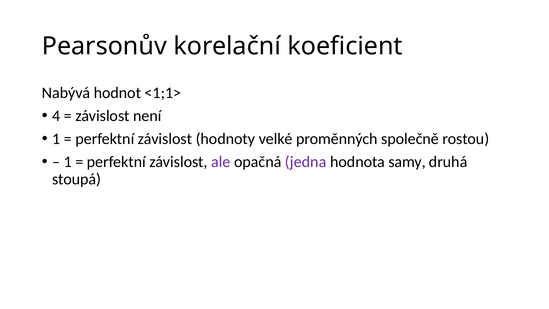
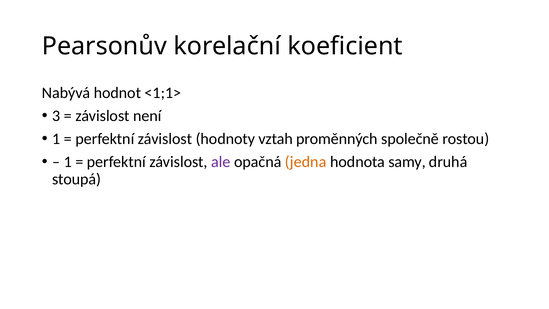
4: 4 -> 3 (56, 116)
velké: velké -> vztah (276, 139)
jedna colour: purple -> orange (306, 162)
